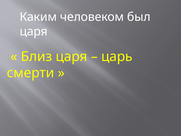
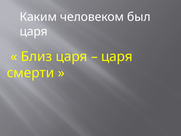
царь: царь -> царя (117, 56)
